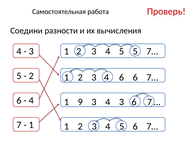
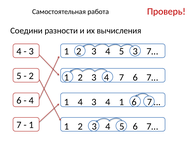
5: 5 -> 3 (135, 51)
6: 6 -> 7 (121, 78)
1 9: 9 -> 4 (80, 102)
3 4 3: 3 -> 1 (121, 102)
